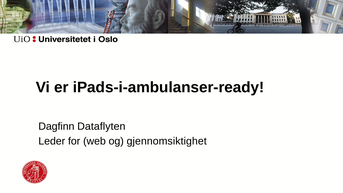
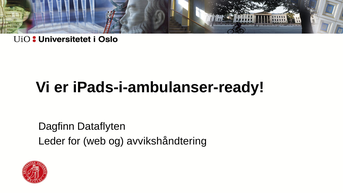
gjennomsiktighet: gjennomsiktighet -> avvikshåndtering (167, 141)
